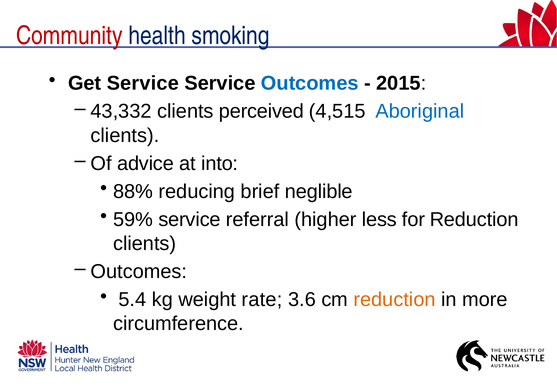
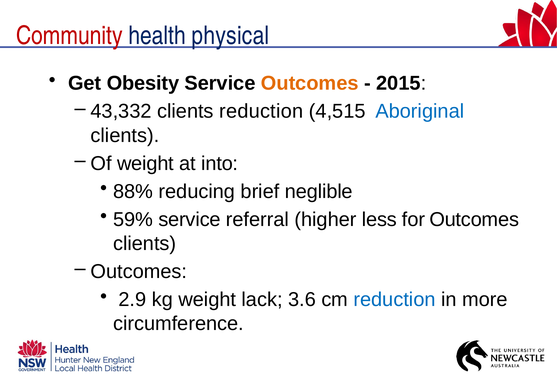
smoking: smoking -> physical (230, 35)
Get Service: Service -> Obesity (143, 83)
Outcomes colour: blue -> orange (310, 83)
clients perceived: perceived -> reduction (261, 111)
Of advice: advice -> weight (145, 163)
for Reduction: Reduction -> Outcomes (474, 219)
5.4: 5.4 -> 2.9 (132, 299)
rate: rate -> lack (262, 299)
reduction colour: orange -> blue (395, 299)
